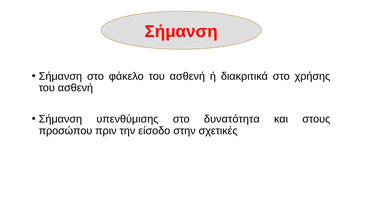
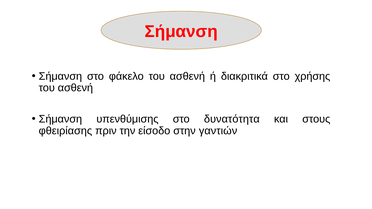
προσώπου: προσώπου -> φθειρίασης (65, 131)
σχετικές: σχετικές -> γαντιών (218, 131)
